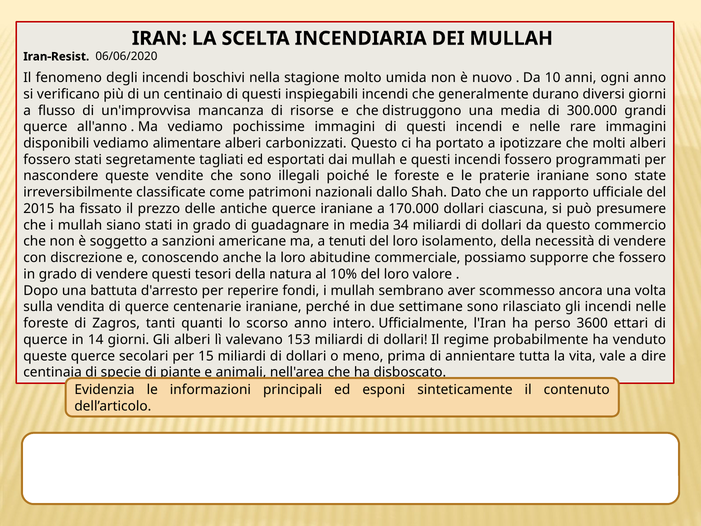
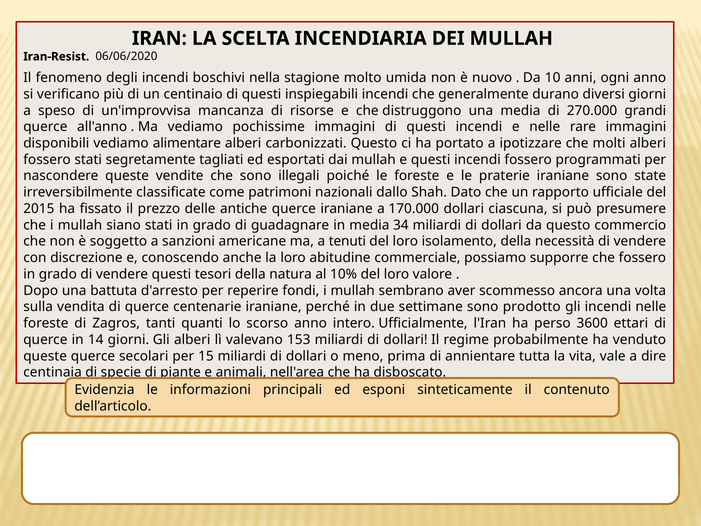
flusso: flusso -> speso (57, 110)
300.000: 300.000 -> 270.000 (592, 110)
rilasciato: rilasciato -> prodotto (532, 307)
